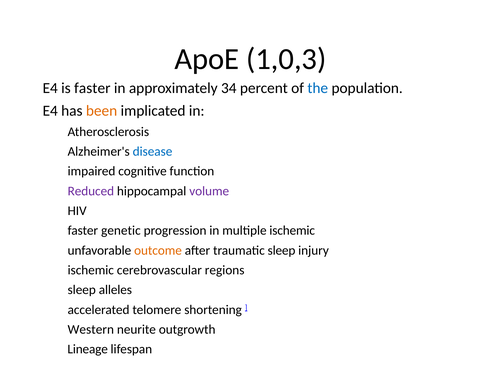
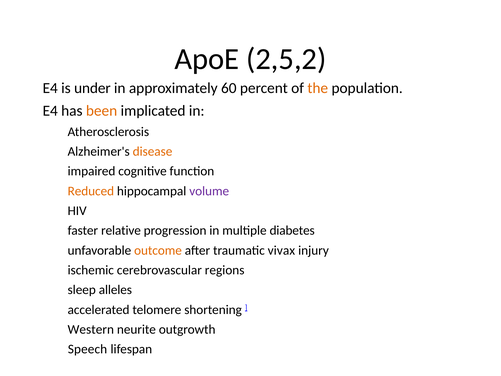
1,0,3: 1,0,3 -> 2,5,2 (286, 59)
is faster: faster -> under (92, 88)
34: 34 -> 60 (229, 88)
the colour: blue -> orange (318, 88)
disease colour: blue -> orange (153, 151)
Reduced colour: purple -> orange (91, 191)
genetic: genetic -> relative (121, 230)
multiple ischemic: ischemic -> diabetes (292, 230)
traumatic sleep: sleep -> vivax (281, 250)
Lineage: Lineage -> Speech (88, 349)
